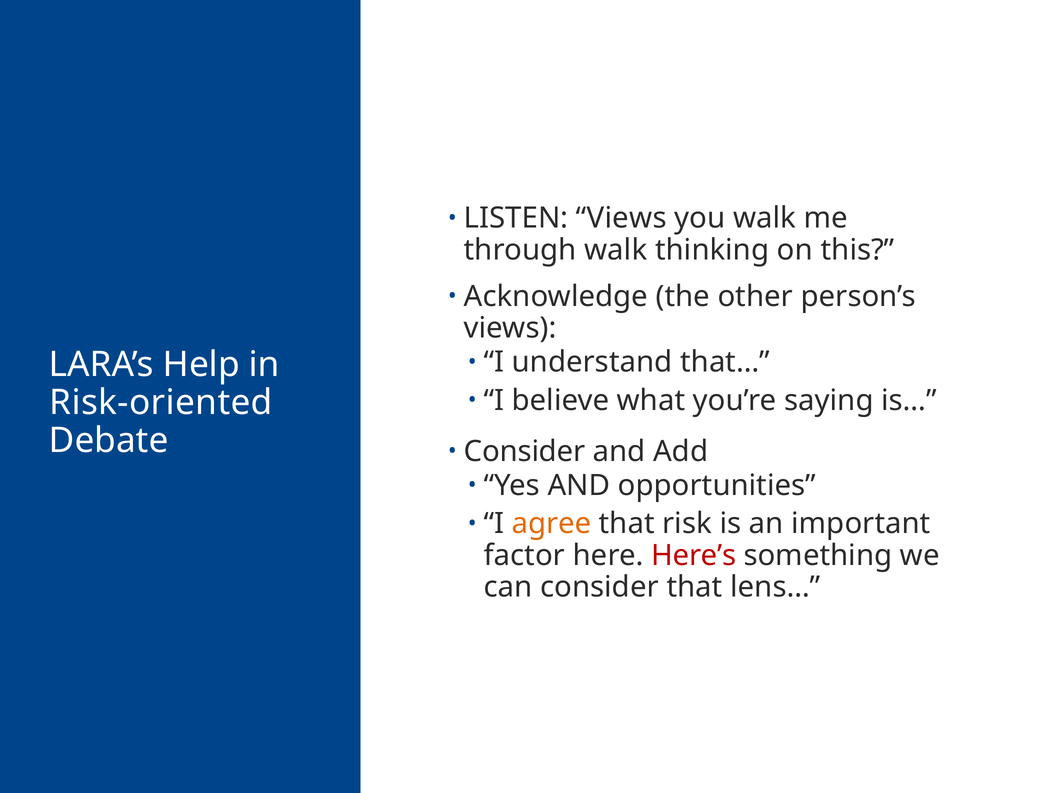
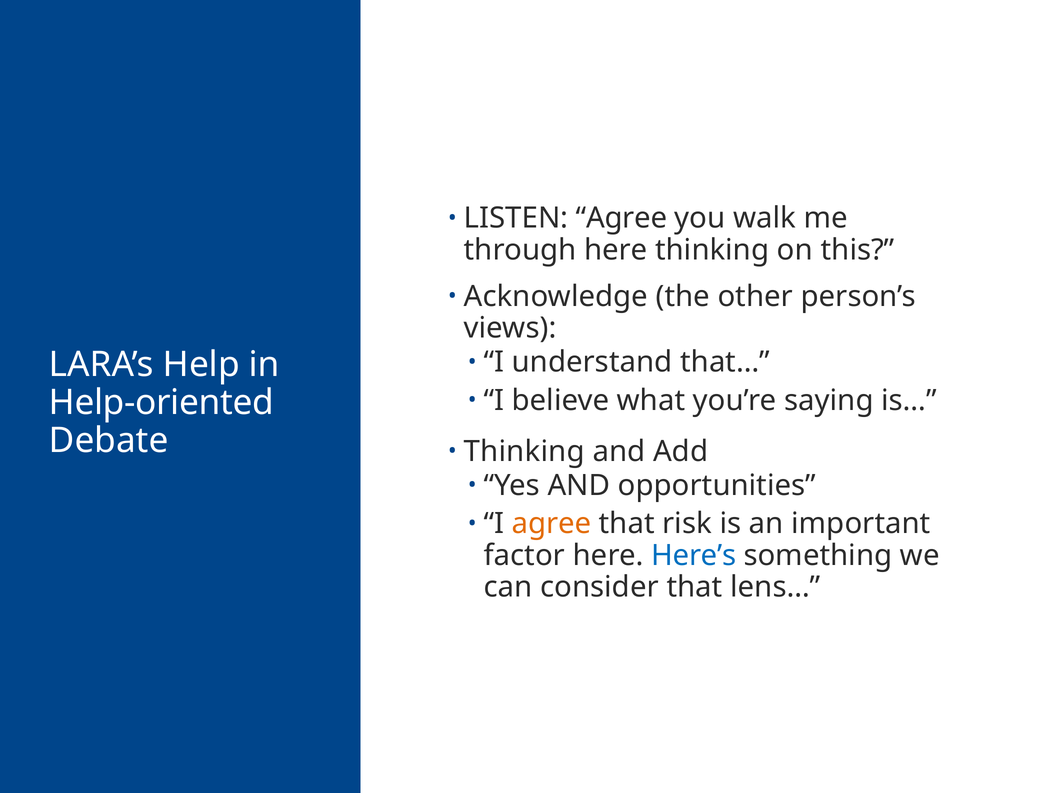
LISTEN Views: Views -> Agree (622, 218)
through walk: walk -> here (616, 250)
Risk-oriented: Risk-oriented -> Help-oriented (161, 403)
Consider: Consider -> Thinking (524, 452)
Here’s colour: red -> blue (694, 556)
